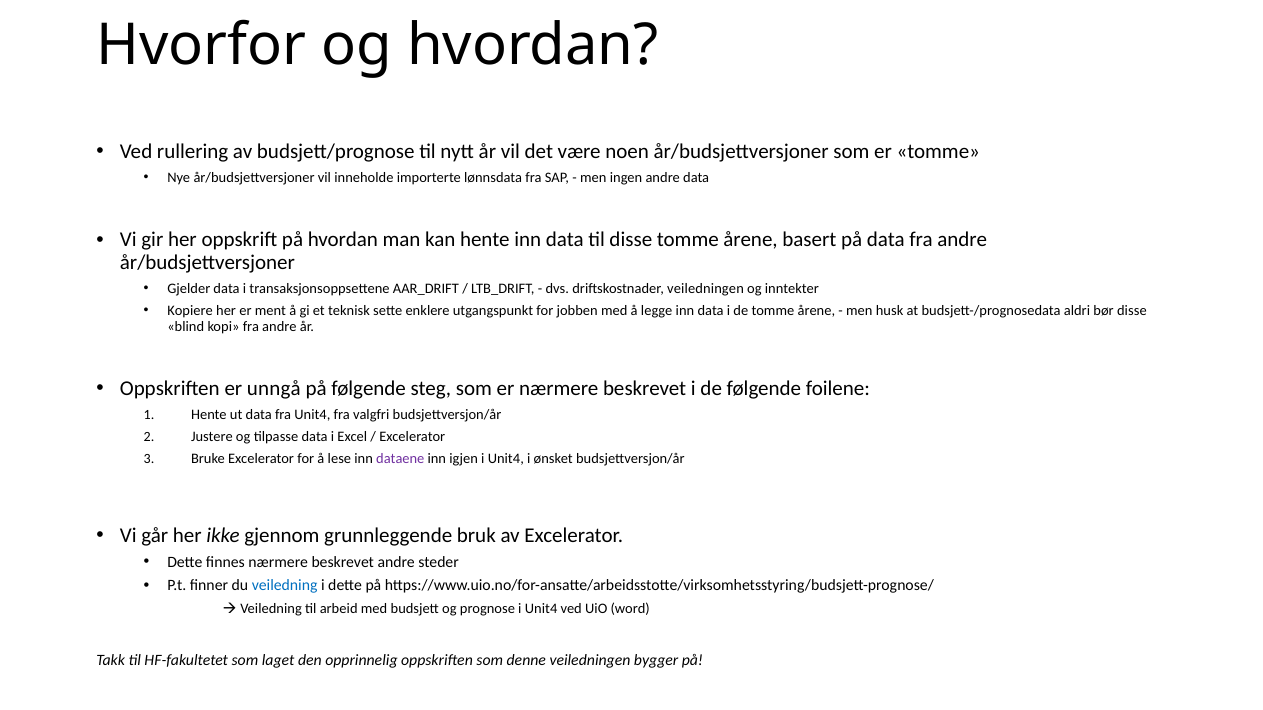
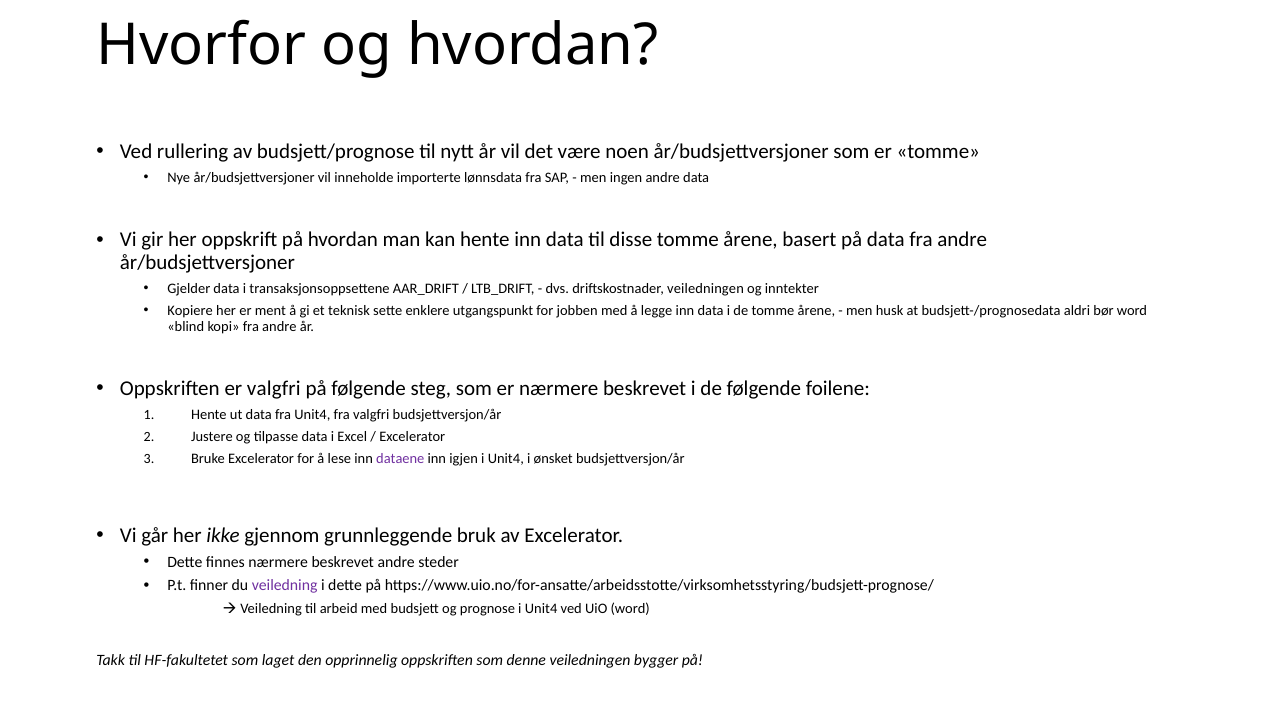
bør disse: disse -> word (1132, 311)
er unngå: unngå -> valgfri (274, 389)
veiledning colour: blue -> purple (285, 586)
